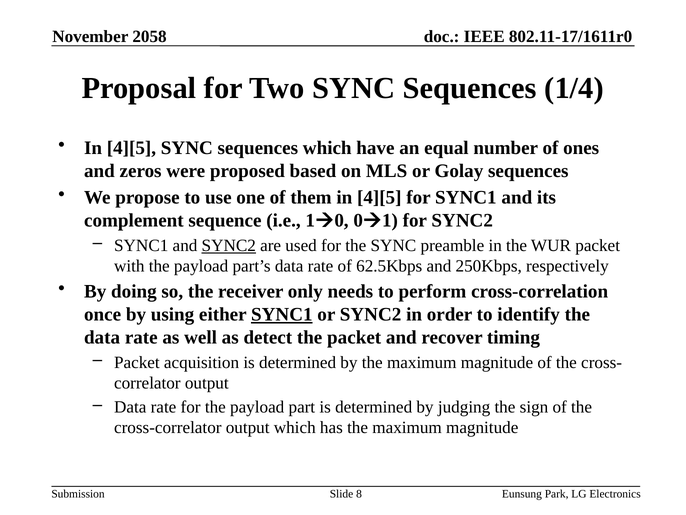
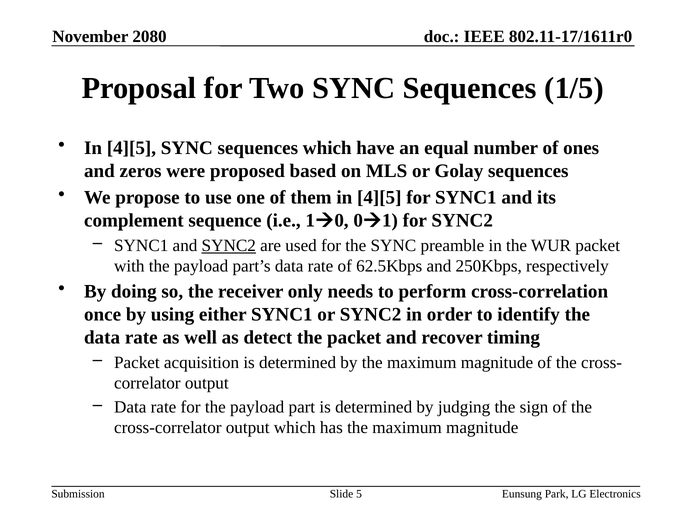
2058: 2058 -> 2080 (150, 37)
1/4: 1/4 -> 1/5 (574, 88)
SYNC1 underline: present -> none (282, 314)
8: 8 -> 5 (359, 493)
